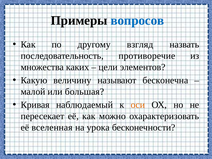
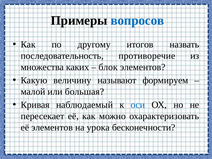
взгляд: взгляд -> итогов (140, 44)
цели: цели -> блок (108, 67)
бесконечна: бесконечна -> формируем (165, 80)
оси colour: orange -> blue (138, 105)
её вселенная: вселенная -> элементов (52, 127)
